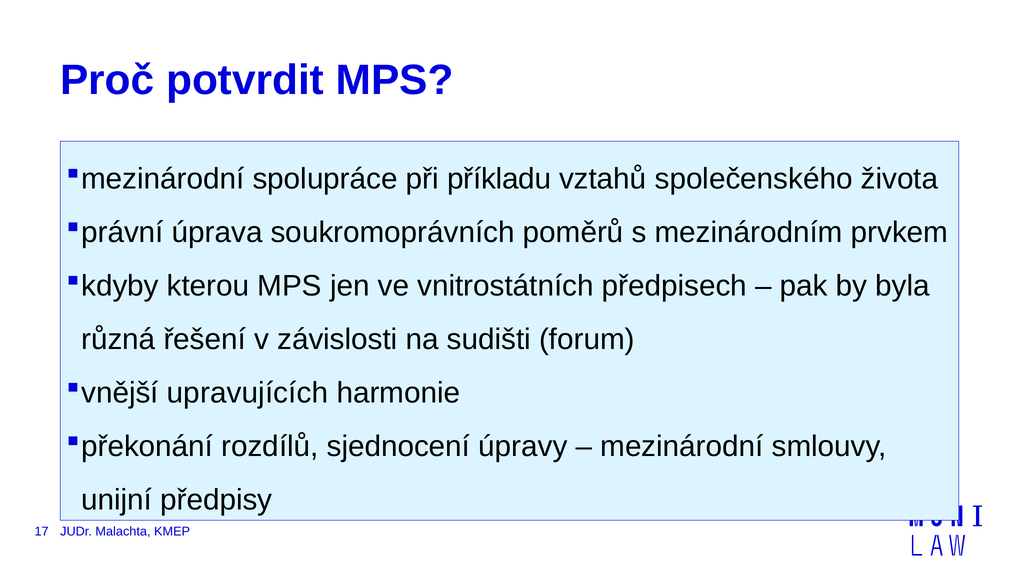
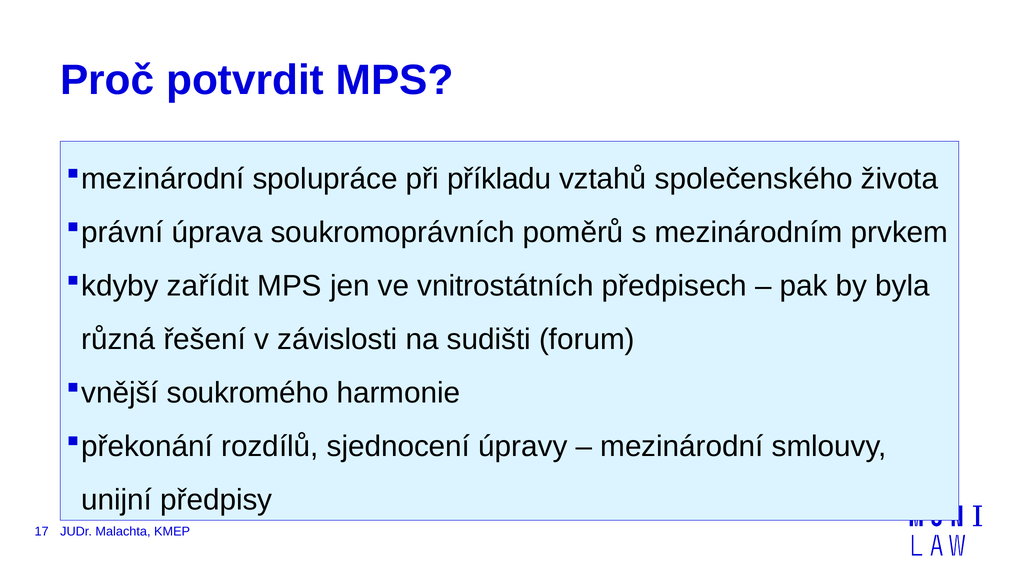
kterou: kterou -> zařídit (208, 286)
upravujících: upravujících -> soukromého (248, 393)
